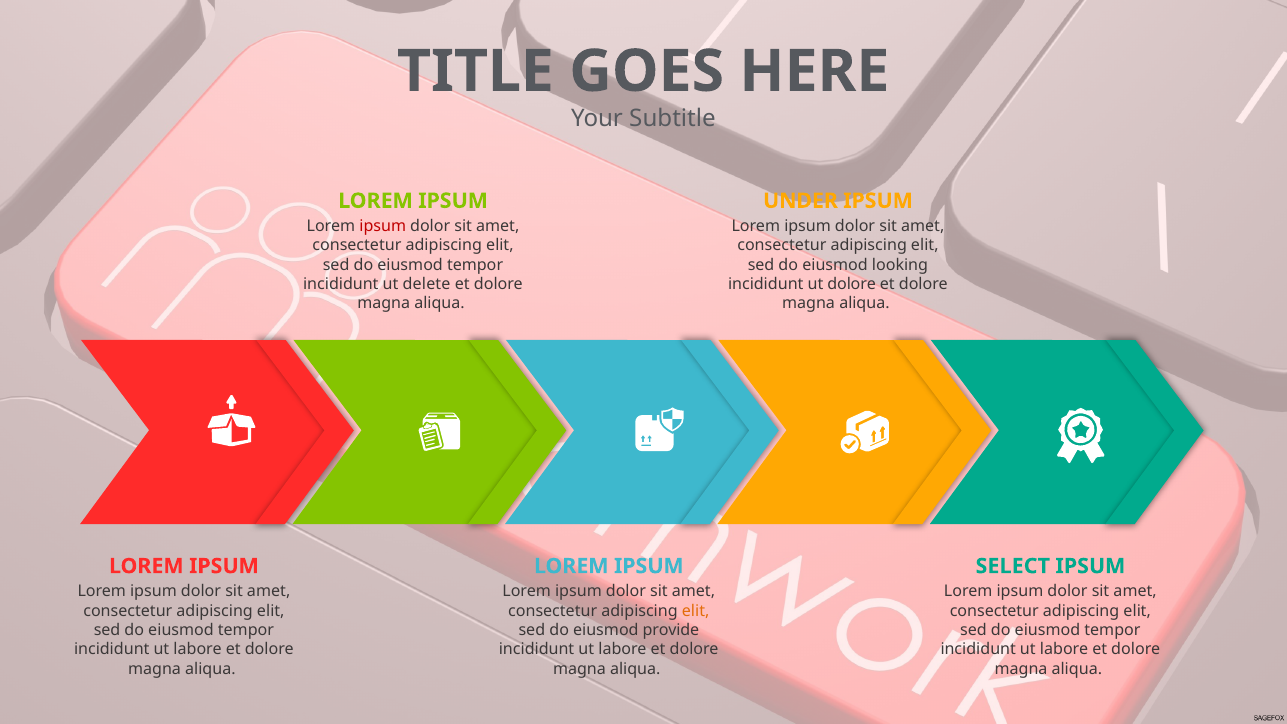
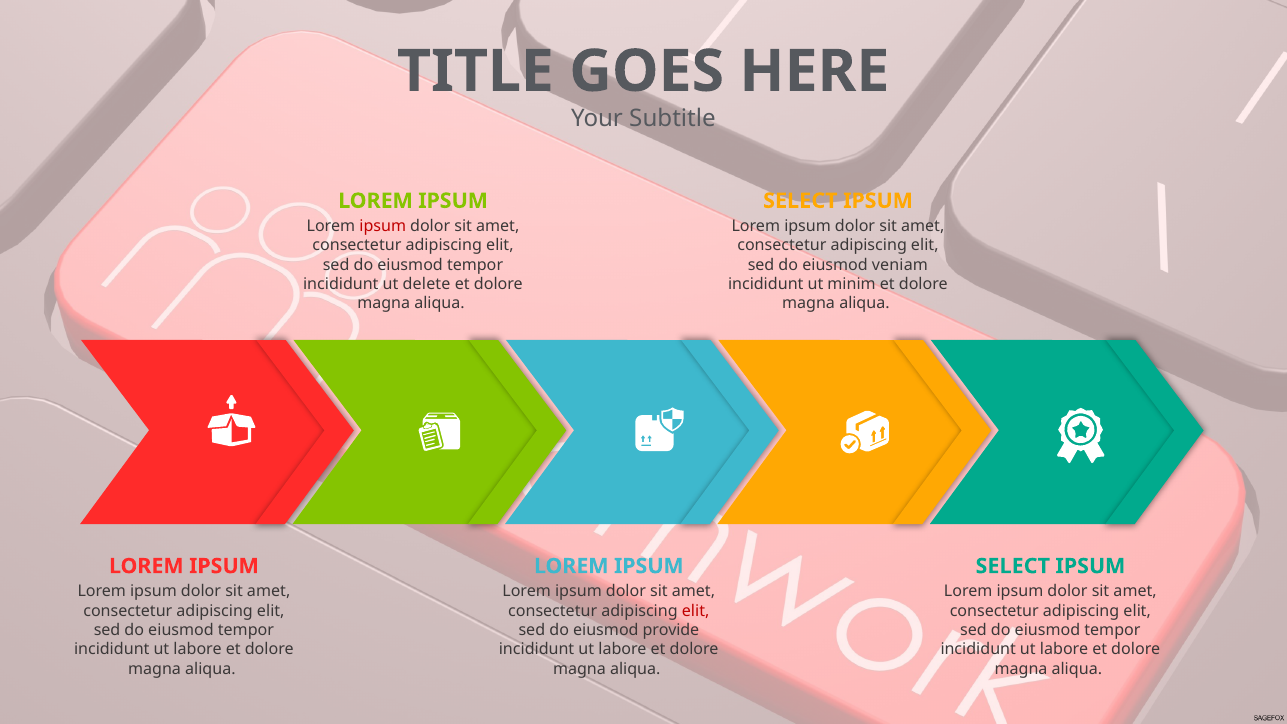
UNDER: UNDER -> SELECT (800, 201)
looking: looking -> veniam (900, 265)
ut dolore: dolore -> minim (852, 284)
elit colour: orange -> red (696, 611)
